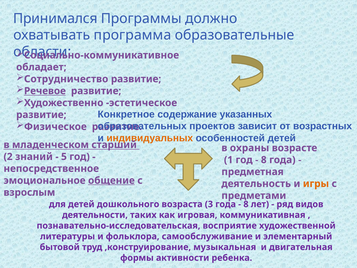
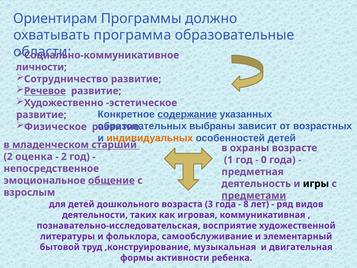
Принимался: Принимался -> Ориентирам (55, 18)
обладает: обладает -> личности (41, 67)
содержание underline: none -> present (187, 114)
проектов: проектов -> выбраны (212, 126)
знаний: знаний -> оценка (34, 157)
5: 5 -> 2 (64, 157)
8: 8 -> 0 (264, 160)
игры colour: orange -> black (316, 184)
предметами underline: none -> present (254, 195)
